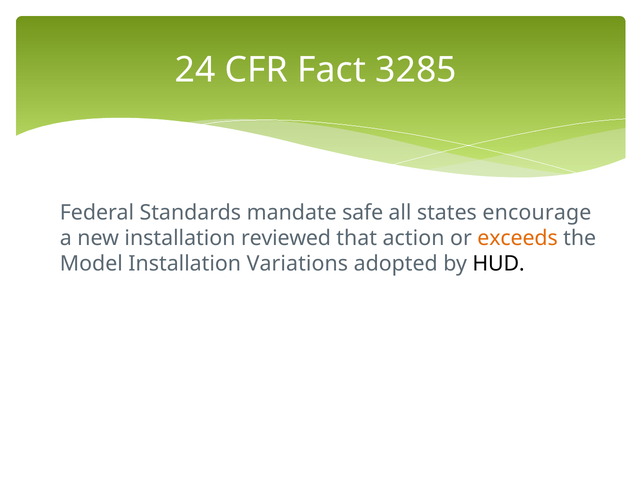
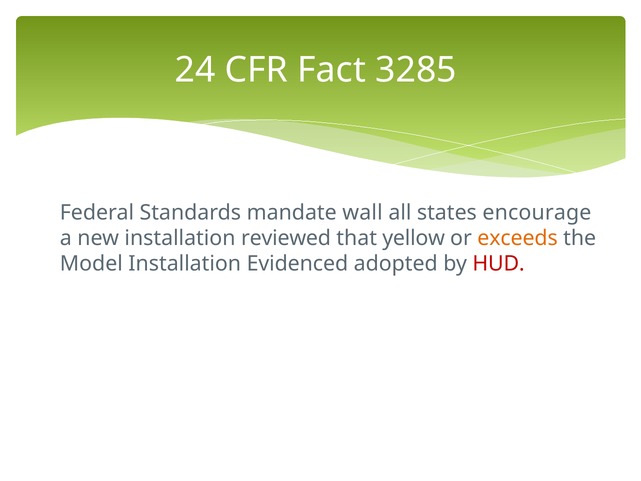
safe: safe -> wall (362, 212)
action: action -> yellow (414, 238)
Variations: Variations -> Evidenced (297, 264)
HUD colour: black -> red (499, 264)
